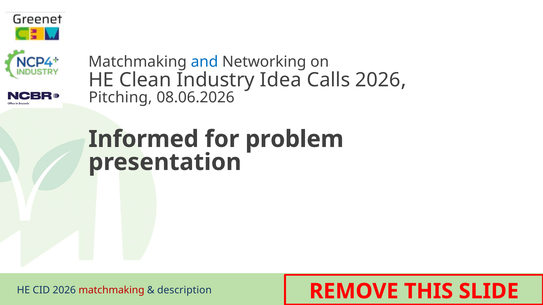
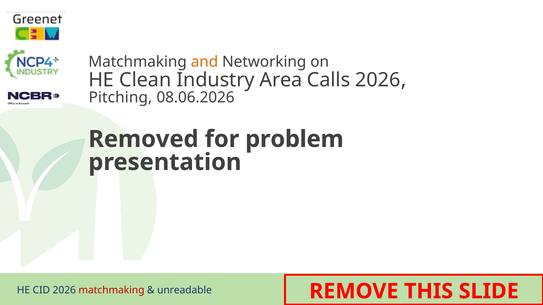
and colour: blue -> orange (204, 62)
Idea: Idea -> Area (281, 80)
Informed: Informed -> Removed (143, 139)
description: description -> unreadable (185, 291)
